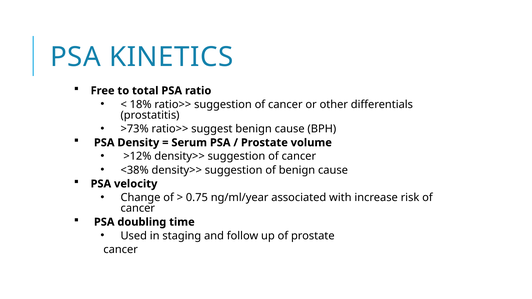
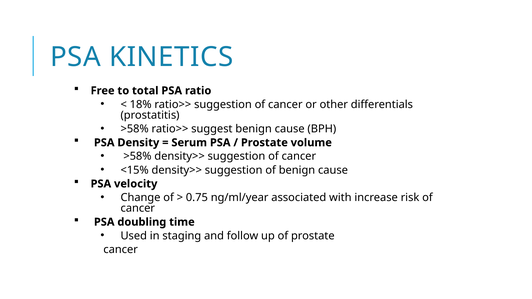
>73%: >73% -> >58% (135, 129)
>12%: >12% -> >58% (137, 156)
<38%: <38% -> <15% (135, 170)
